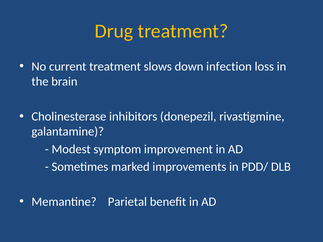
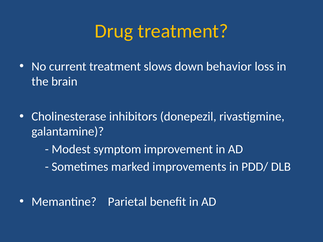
infection: infection -> behavior (229, 67)
